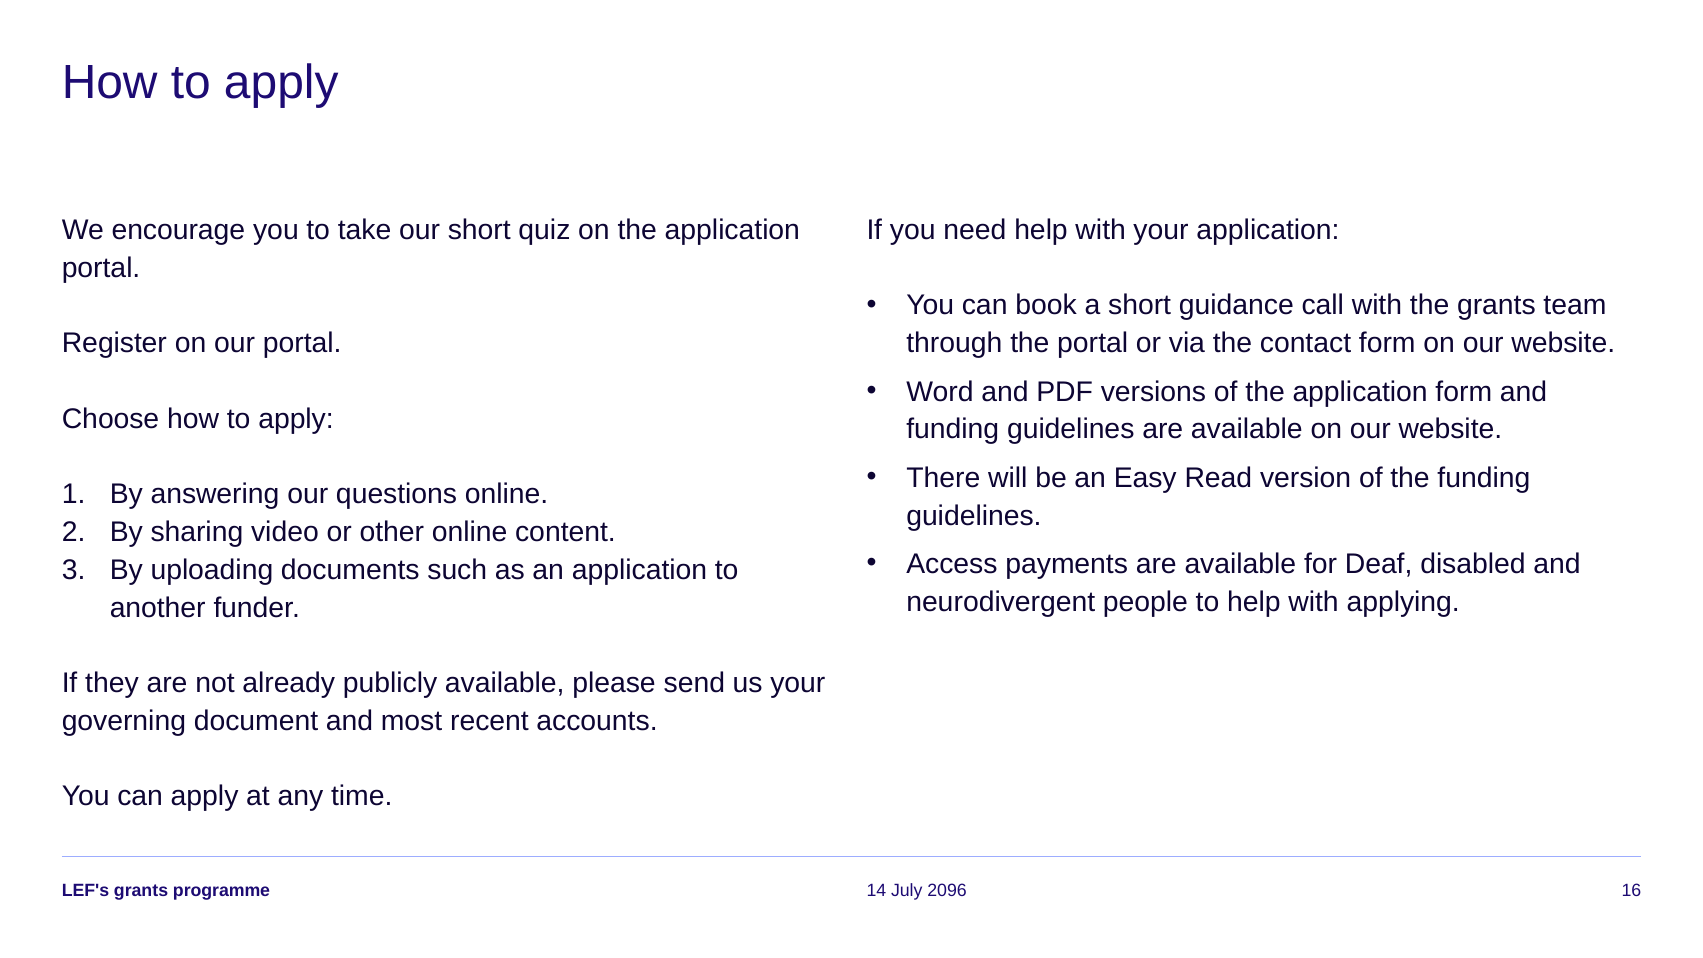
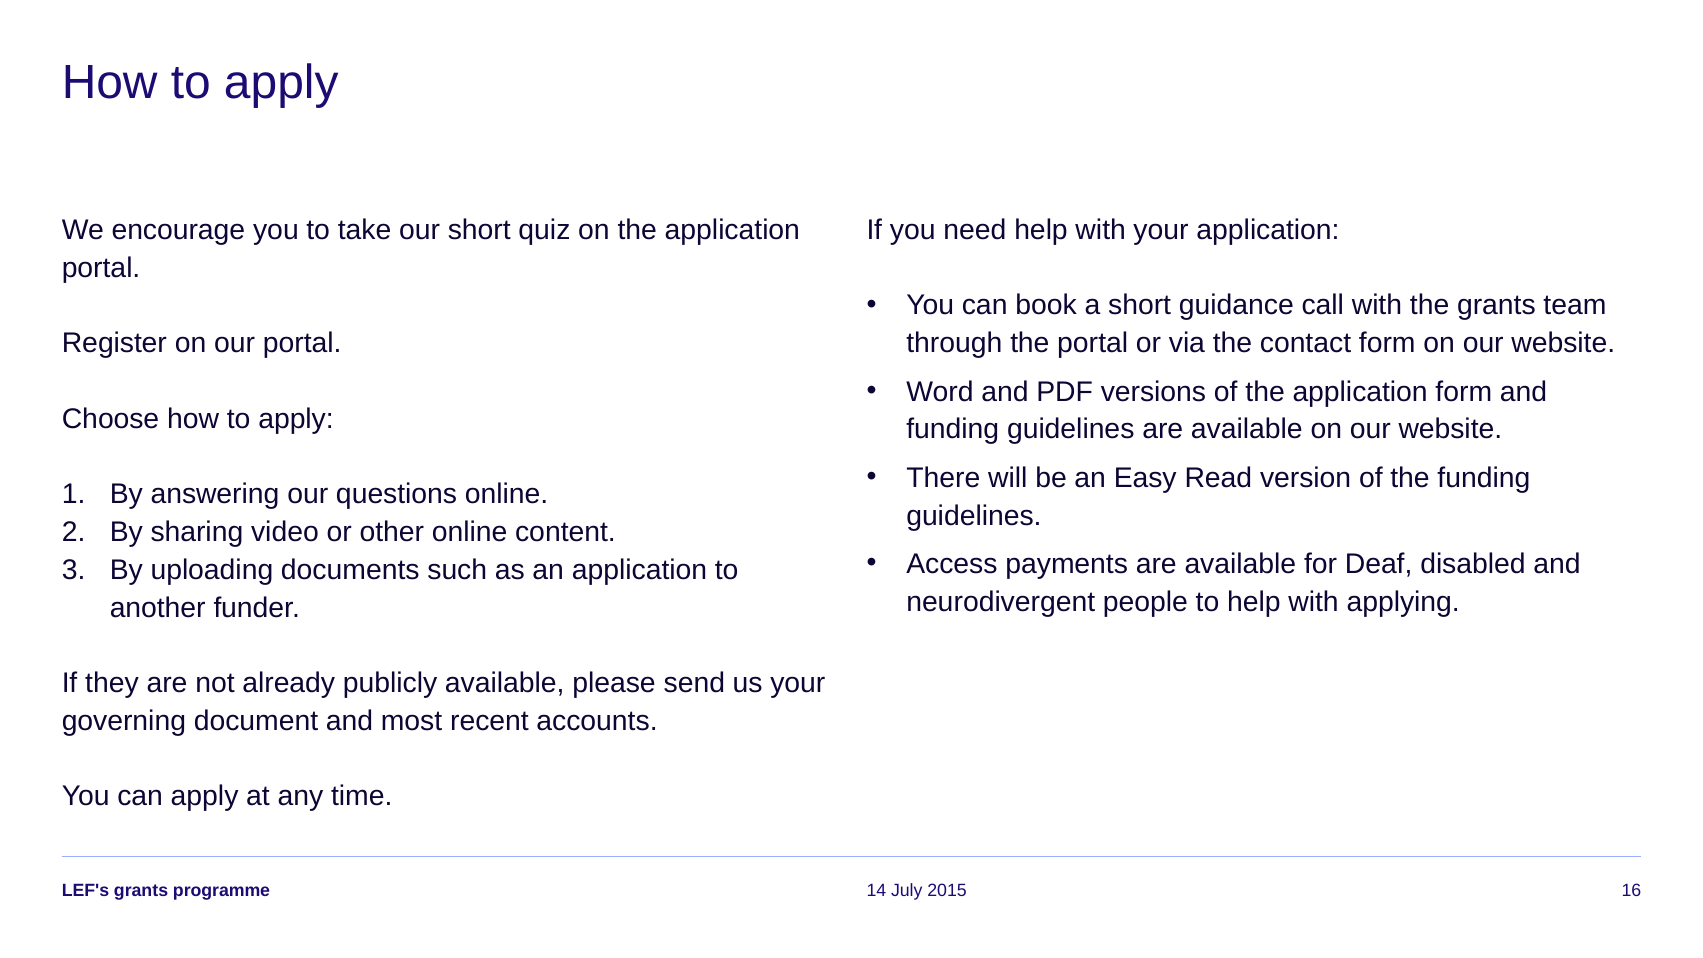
2096: 2096 -> 2015 (947, 891)
